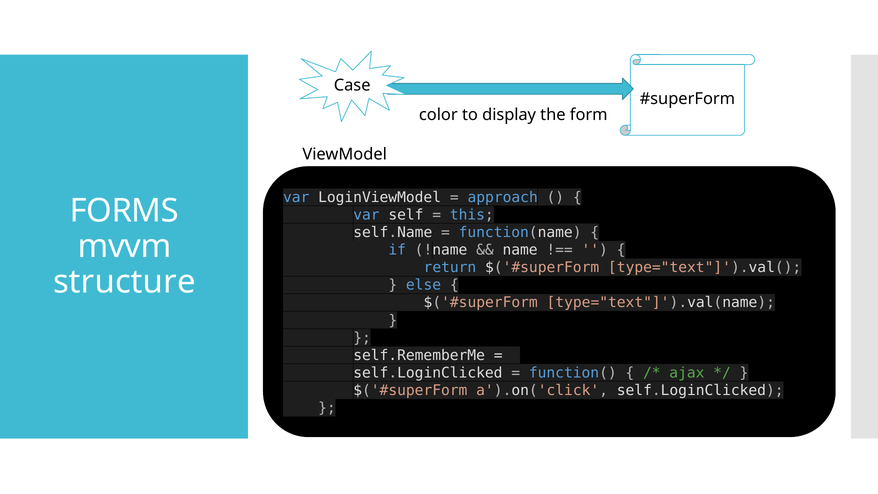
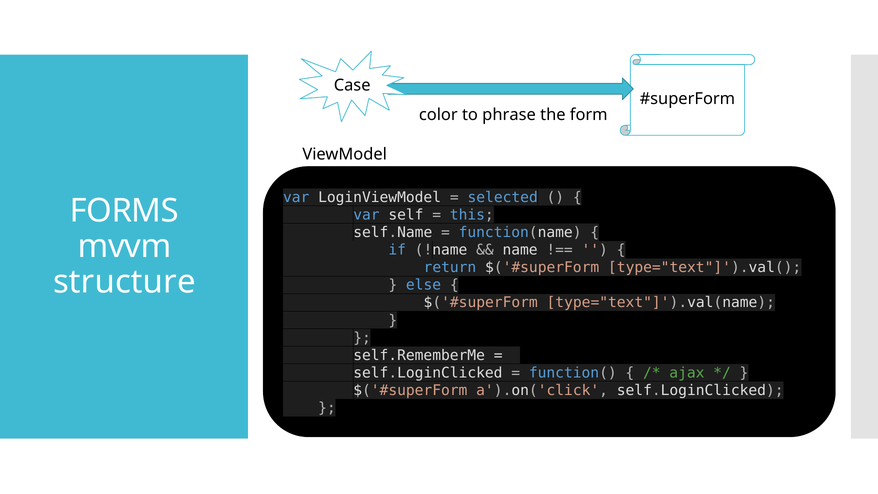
display: display -> phrase (509, 115)
approach: approach -> selected (503, 197)
